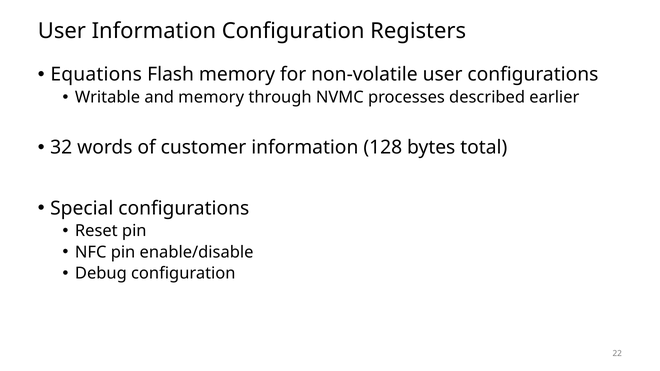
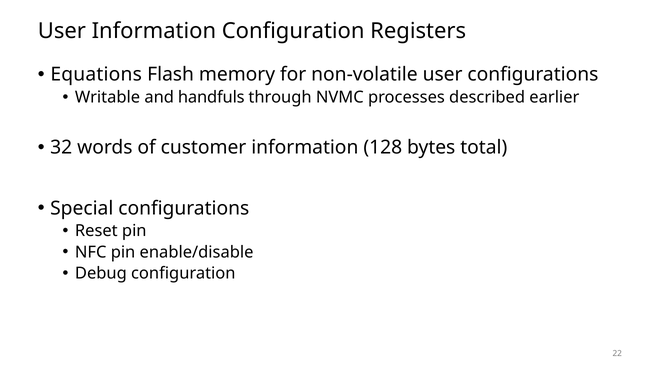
and memory: memory -> handfuls (211, 97)
